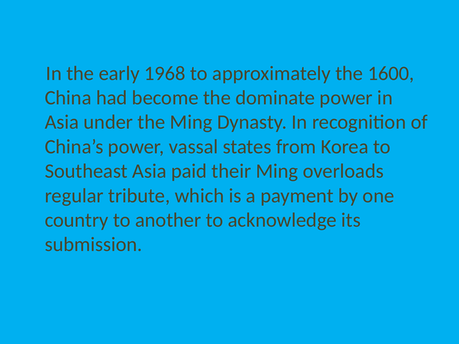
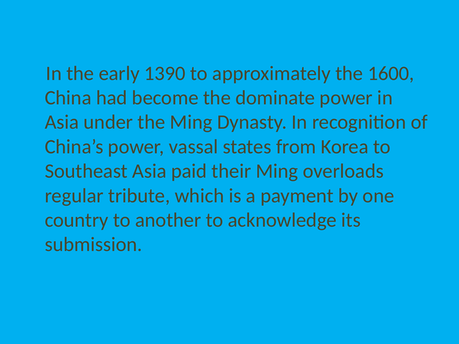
1968: 1968 -> 1390 (165, 73)
